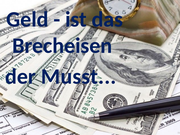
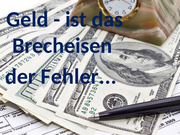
Musst: Musst -> Fehler (79, 77)
